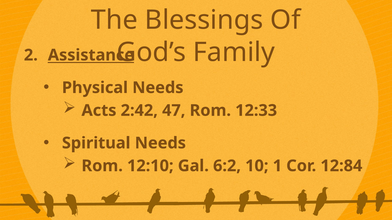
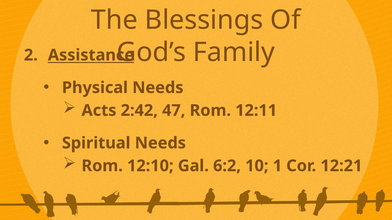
12:33: 12:33 -> 12:11 (256, 111)
12:84: 12:84 -> 12:21 (341, 166)
